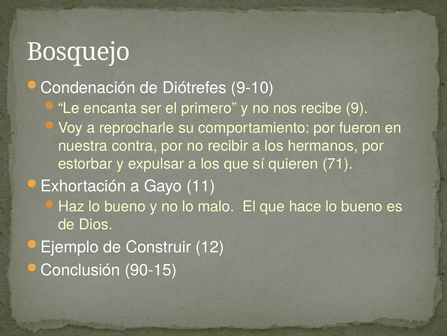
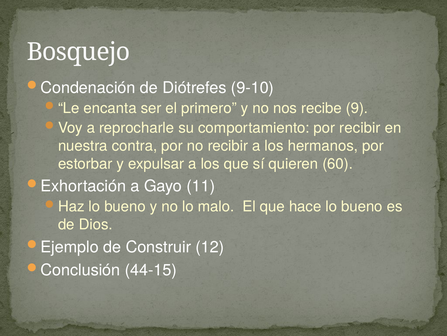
por fueron: fueron -> recibir (360, 128)
71: 71 -> 60 (338, 163)
90-15: 90-15 -> 44-15 (151, 270)
